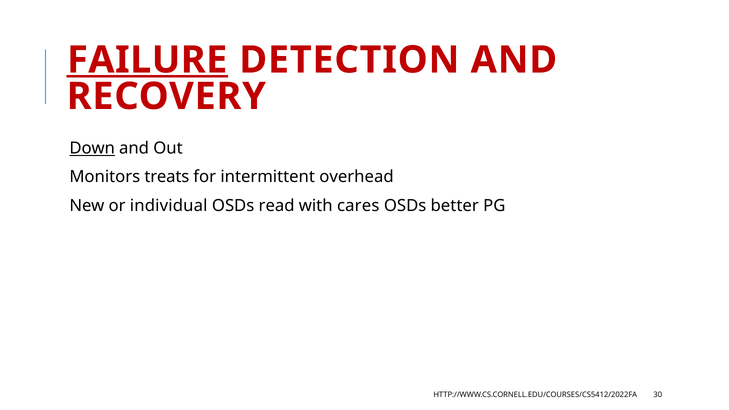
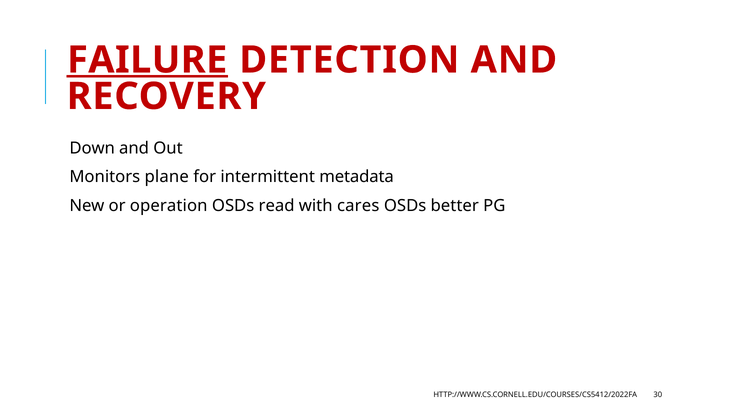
Down underline: present -> none (92, 148)
treats: treats -> plane (167, 177)
overhead: overhead -> metadata (357, 177)
individual: individual -> operation (169, 206)
